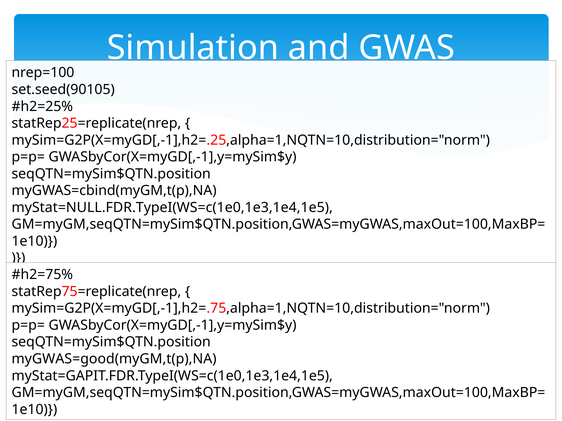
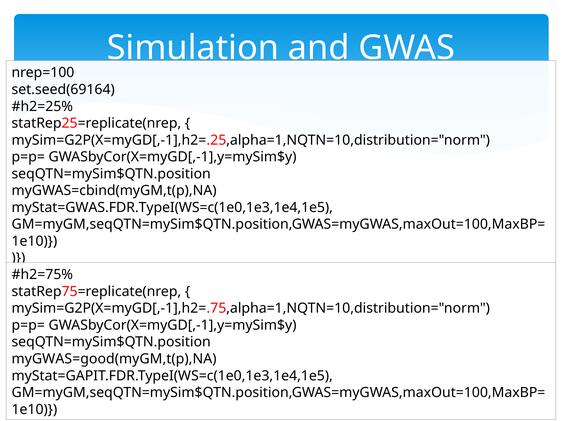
set.seed(90105: set.seed(90105 -> set.seed(69164 (63, 90)
myStat=NULL.FDR.TypeI(WS=c(1e0,1e3,1e4,1e5: myStat=NULL.FDR.TypeI(WS=c(1e0,1e3,1e4,1e5 -> myStat=GWAS.FDR.TypeI(WS=c(1e0,1e3,1e4,1e5 (172, 208)
